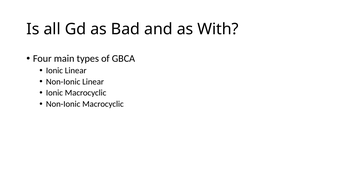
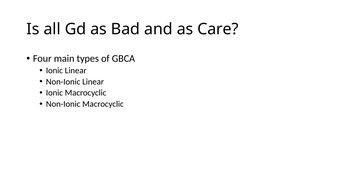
With: With -> Care (218, 29)
